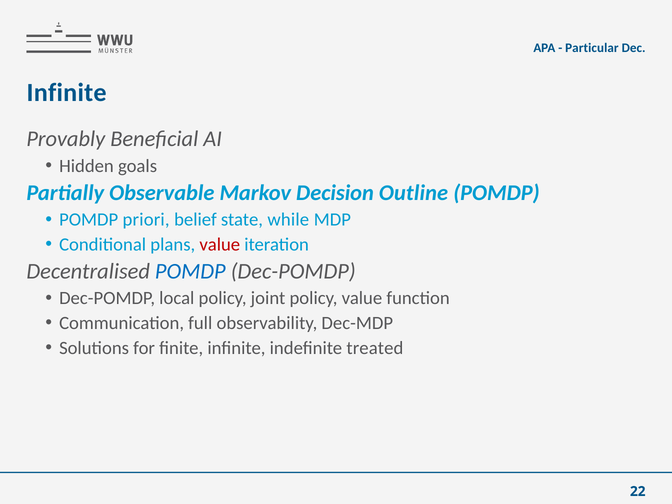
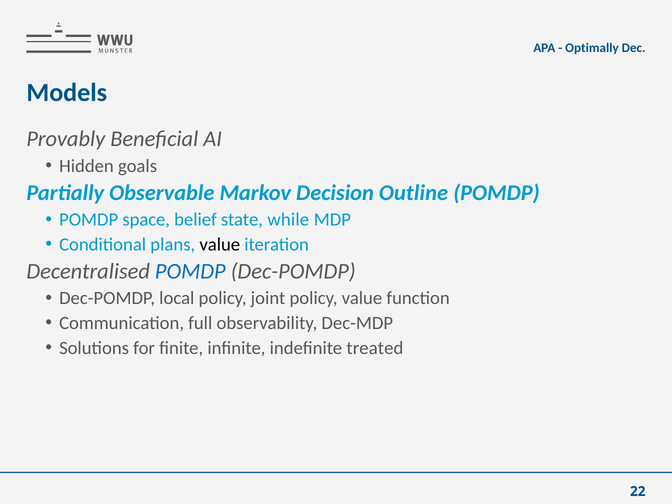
Particular: Particular -> Optimally (592, 48)
Infinite: Infinite -> Models (67, 92)
priori: priori -> space (146, 220)
value colour: red -> black (220, 244)
